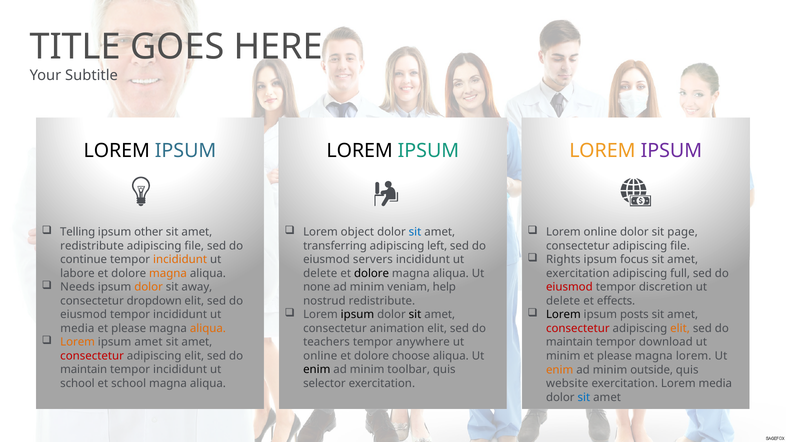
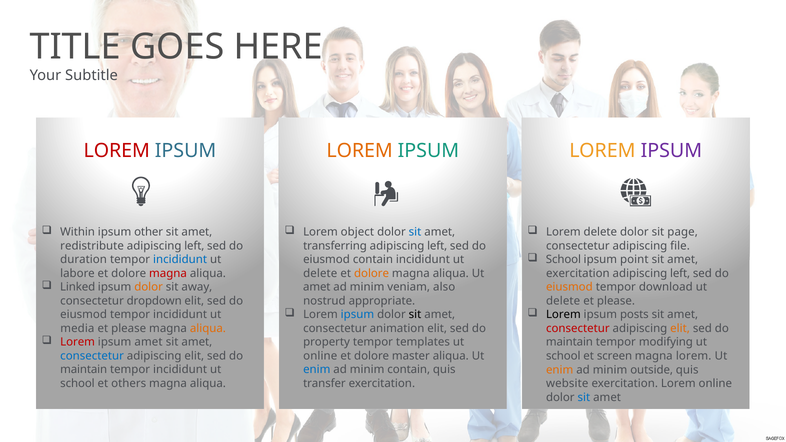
LOREM colour: black -> red (117, 151)
LOREM colour: black -> orange (360, 151)
Telling: Telling -> Within (78, 232)
Lorem online: online -> delete (600, 232)
file: file -> left (194, 246)
Rights: Rights -> School (563, 260)
focus: focus -> point (634, 260)
continue: continue -> duration (84, 260)
incididunt colour: orange -> blue (180, 260)
eiusmod servers: servers -> contain (373, 260)
magna colour: orange -> red (168, 273)
dolore colour: black -> orange (372, 273)
full: full -> left (680, 273)
Needs: Needs -> Linked (78, 287)
none: none -> amet (317, 287)
help: help -> also (444, 287)
eiusmod colour: red -> orange (569, 287)
discretion: discretion -> download (666, 287)
nostrud redistribute: redistribute -> appropriate (382, 301)
effects: effects -> please (616, 301)
ipsum colour: black -> blue (357, 315)
Lorem colour: orange -> red (78, 342)
teachers: teachers -> property (326, 342)
anywhere: anywhere -> templates (423, 342)
download: download -> modifying (666, 342)
consectetur colour: red -> blue (92, 356)
choose: choose -> master (411, 356)
minim: minim -> school (563, 356)
please: please -> screen (614, 356)
enim colour: black -> blue (317, 370)
minim toolbar: toolbar -> contain (409, 370)
et school: school -> others (129, 384)
selector: selector -> transfer (324, 384)
Lorem media: media -> online (715, 384)
